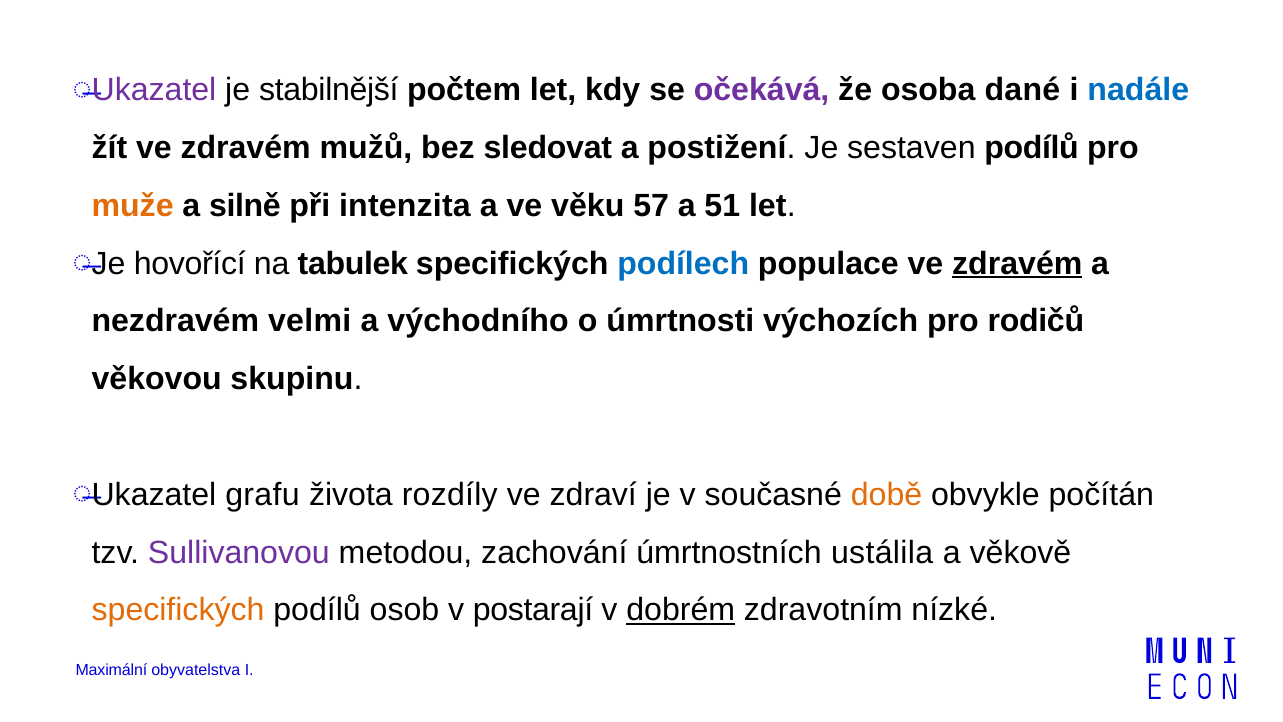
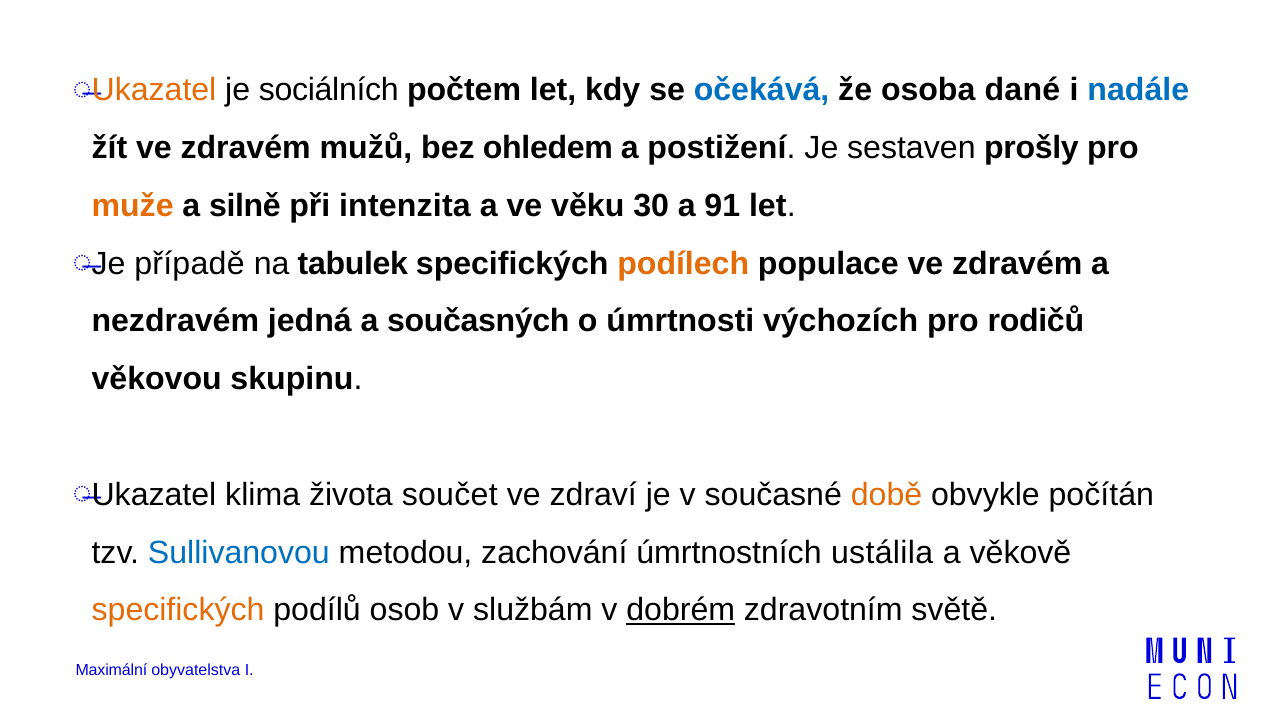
Ukazatel colour: purple -> orange (154, 90)
stabilnější: stabilnější -> sociálních (329, 90)
očekává colour: purple -> blue (762, 90)
sledovat: sledovat -> ohledem (548, 148)
sestaven podílů: podílů -> prošly (1031, 148)
57: 57 -> 30 (651, 206)
51: 51 -> 91 (722, 206)
hovořící: hovořící -> případě (189, 263)
podílech colour: blue -> orange (683, 263)
zdravém underline: present -> none (1017, 263)
velmi: velmi -> jedná (310, 321)
východního: východního -> současných (478, 321)
grafu: grafu -> klima (263, 494)
rozdíly: rozdíly -> součet (450, 494)
Sullivanovou colour: purple -> blue (239, 552)
postarají: postarají -> službám (533, 610)
nízké: nízké -> světě (954, 610)
